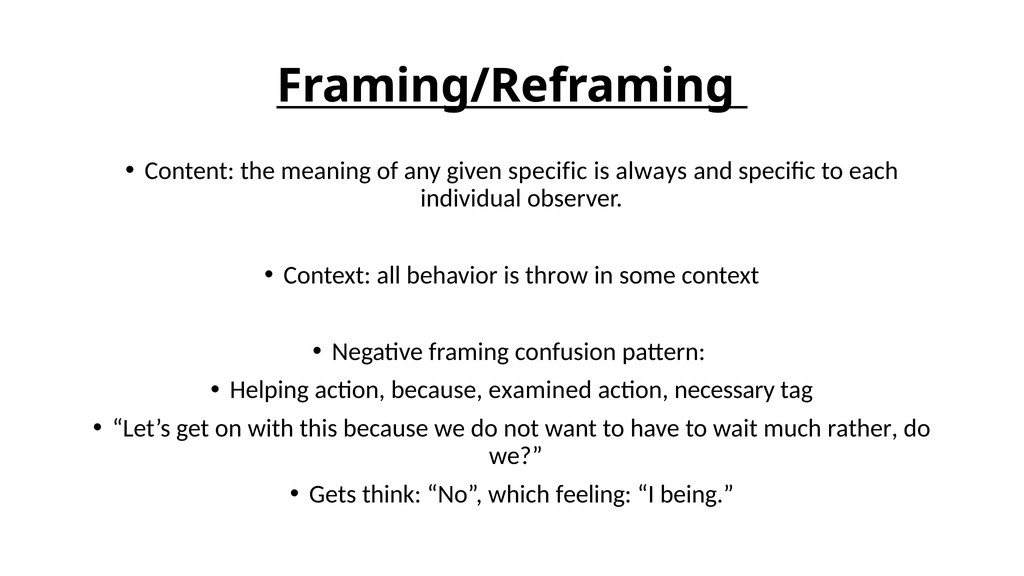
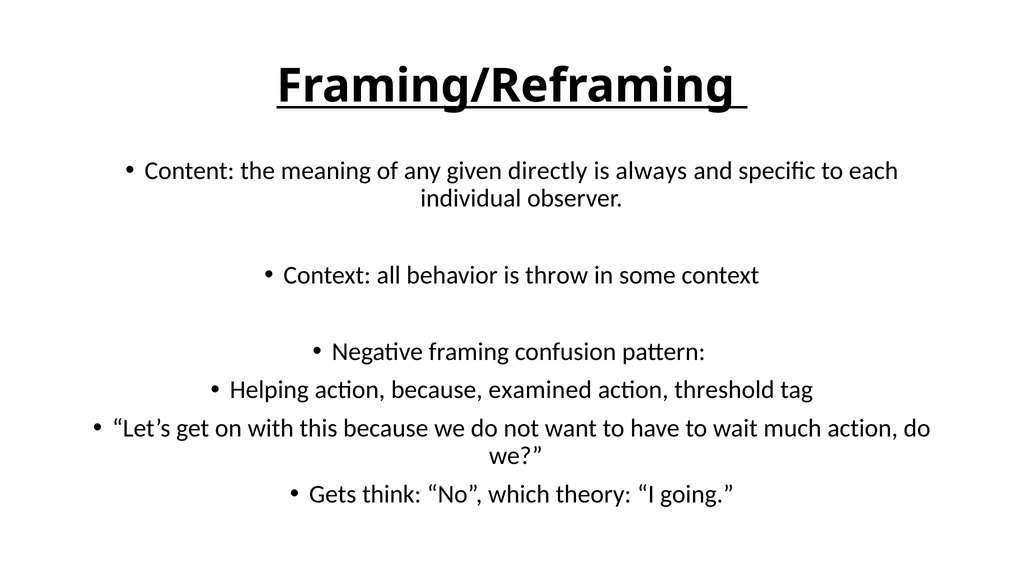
given specific: specific -> directly (548, 171)
necessary: necessary -> threshold (724, 390)
much rather: rather -> action (863, 428)
feeling: feeling -> theory (593, 494)
being: being -> going (697, 494)
